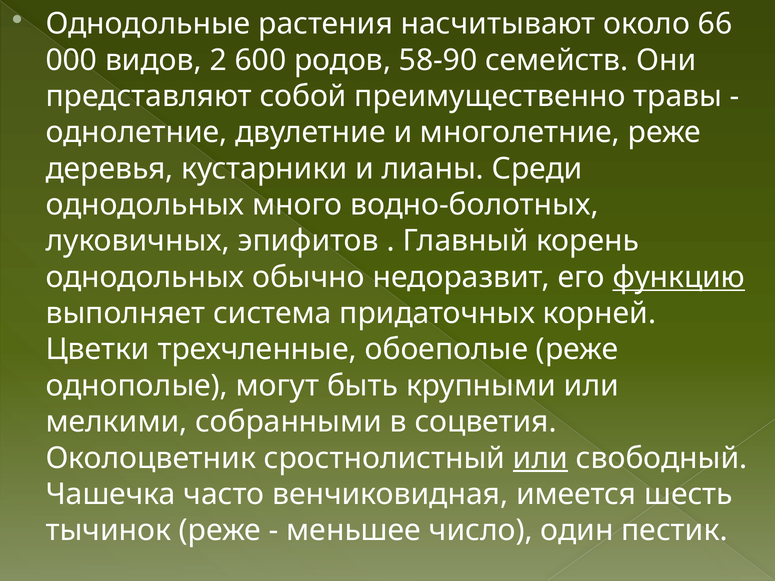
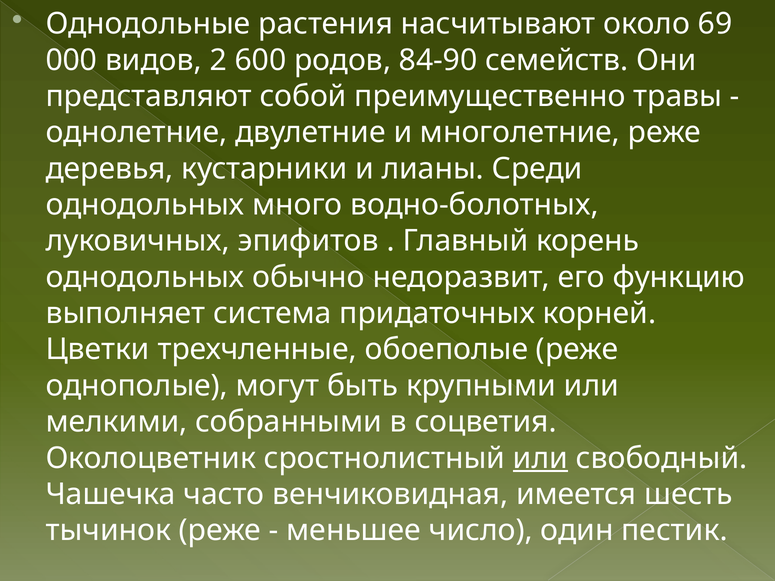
66: 66 -> 69 (715, 24)
58-90: 58-90 -> 84-90 (438, 60)
функцию underline: present -> none (679, 277)
